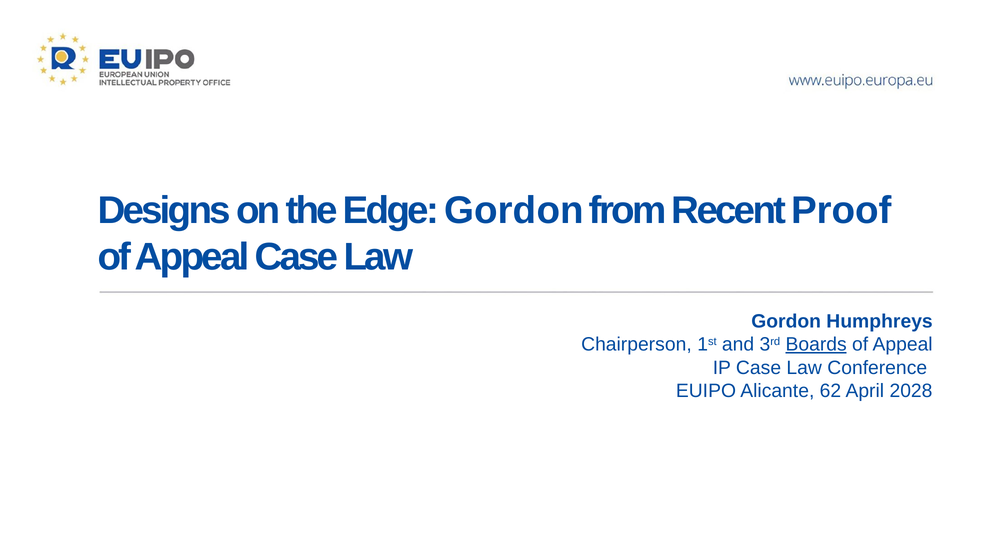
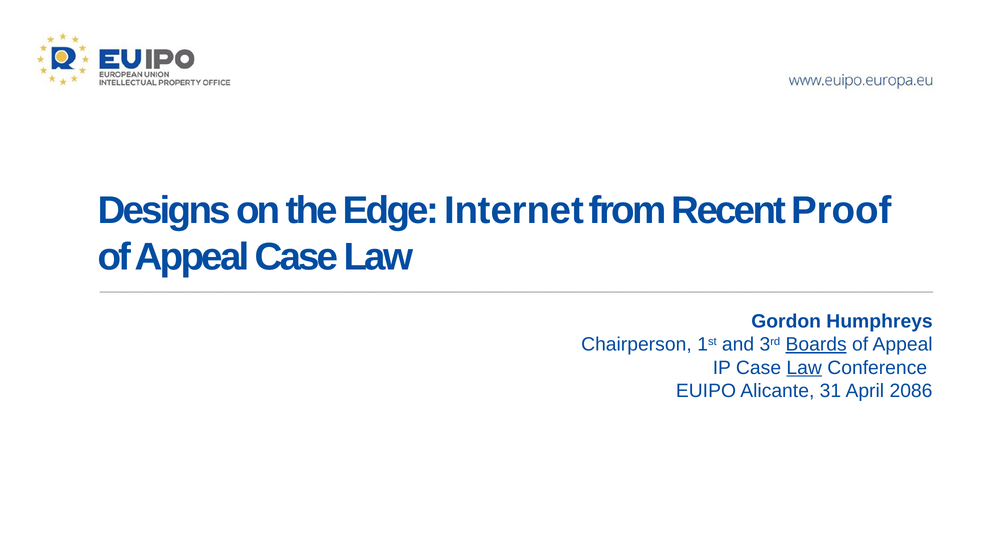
Edge Gordon: Gordon -> Internet (514, 211)
Law underline: none -> present (804, 368)
62: 62 -> 31 (830, 391)
2028: 2028 -> 2086 (911, 391)
